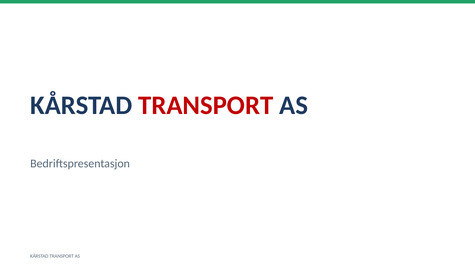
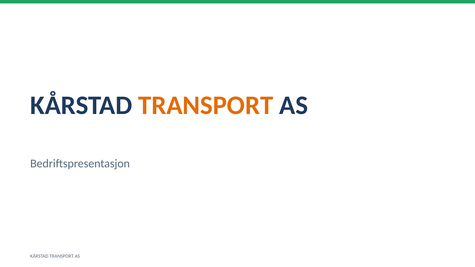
TRANSPORT colour: red -> orange (206, 105)
